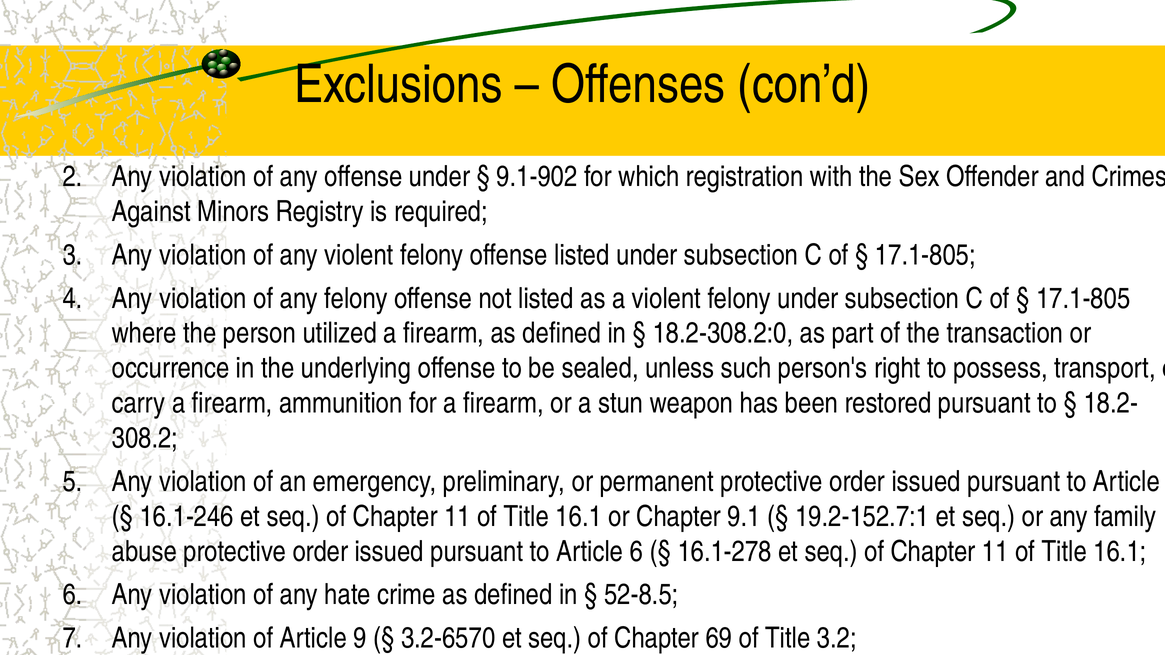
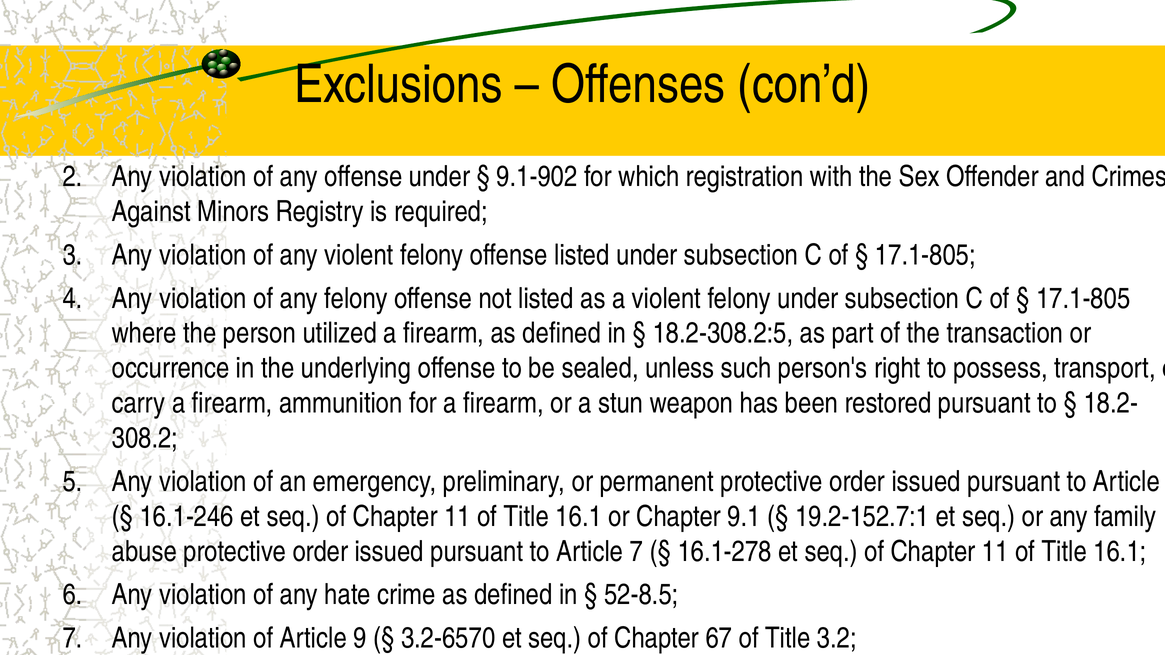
18.2-308.2:0: 18.2-308.2:0 -> 18.2-308.2:5 (723, 334)
Article 6: 6 -> 7 (636, 552)
69: 69 -> 67 (719, 639)
